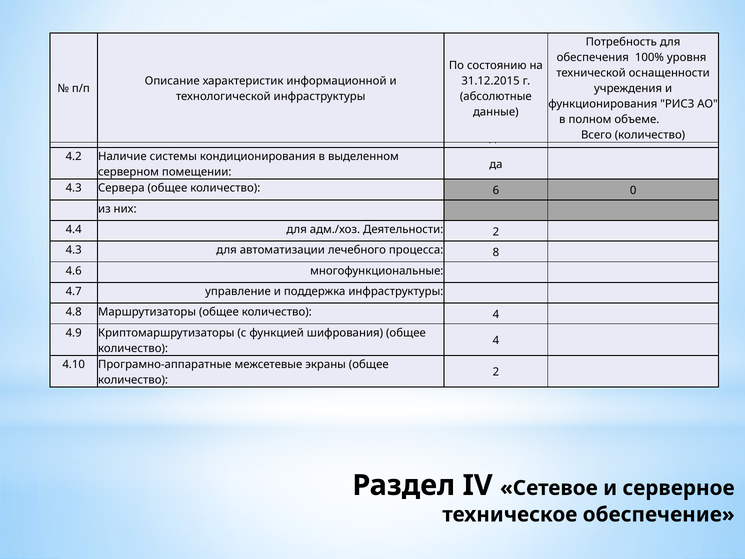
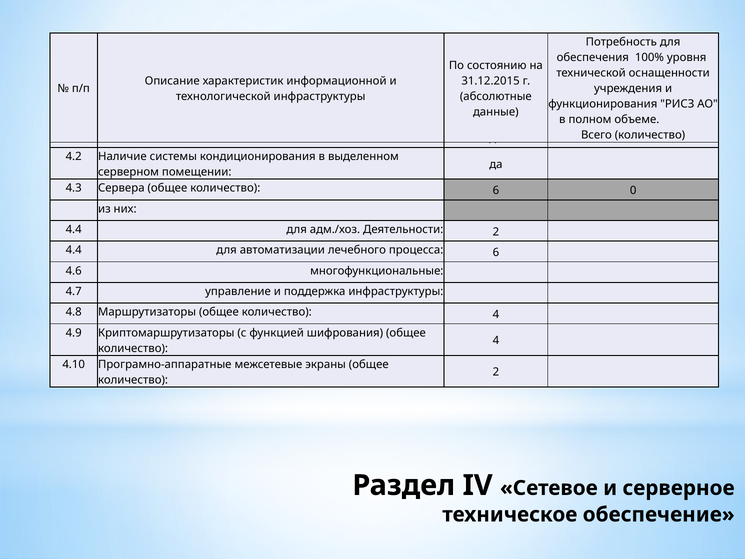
4.3: 4.3 -> 4.4 (74, 250)
процесса 8: 8 -> 6 (496, 252)
